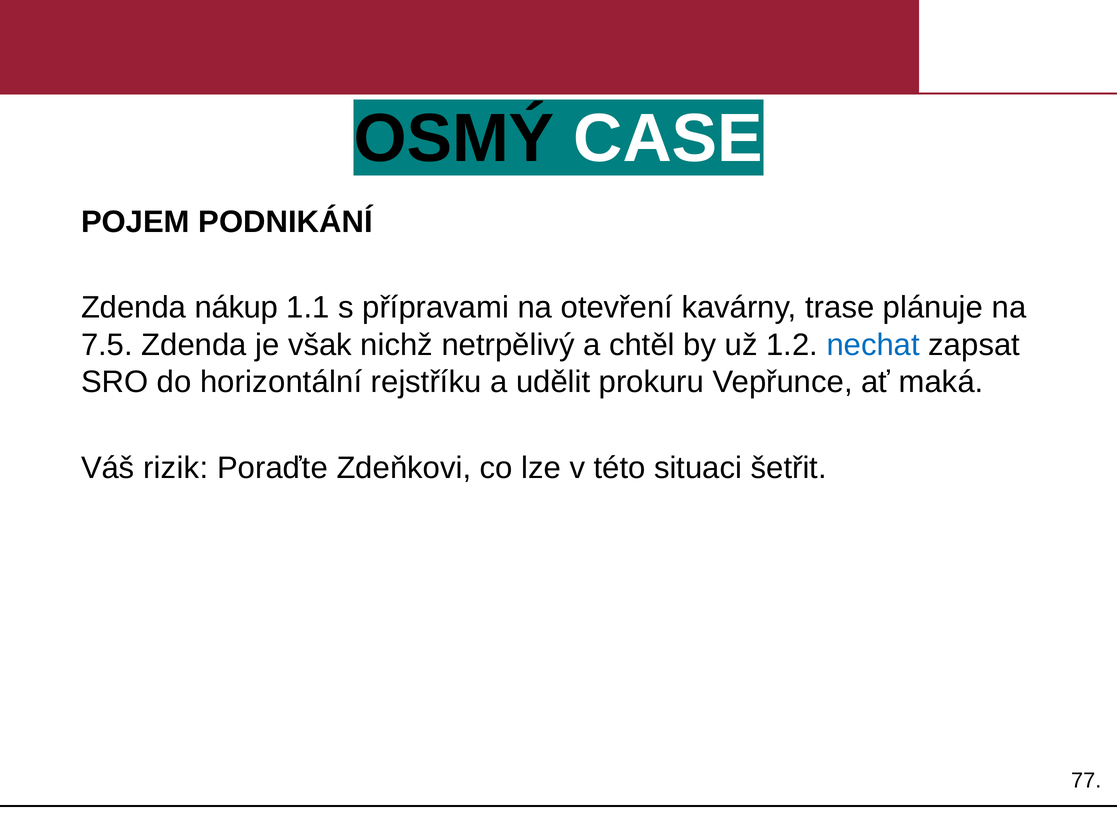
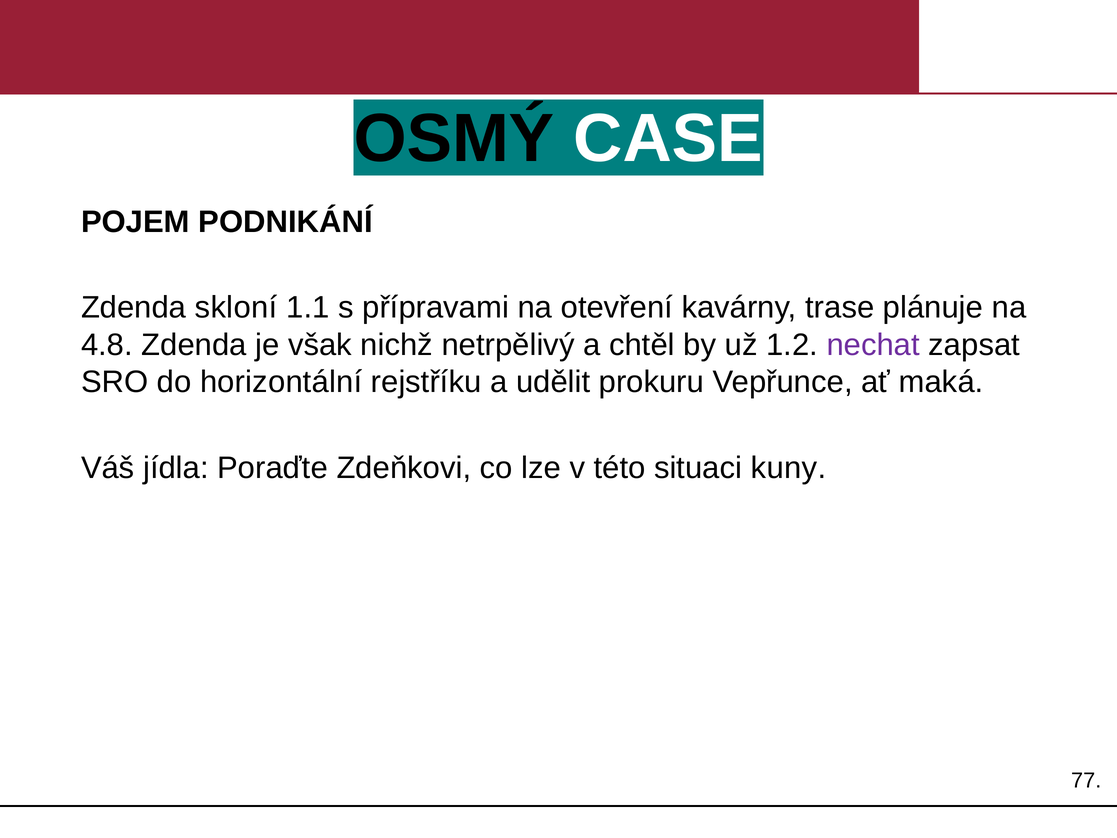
nákup: nákup -> skloní (236, 308)
7.5: 7.5 -> 4.8 (107, 345)
nechat colour: blue -> purple (873, 345)
rizik: rizik -> jídla (176, 468)
šetřit: šetřit -> kuny (789, 468)
